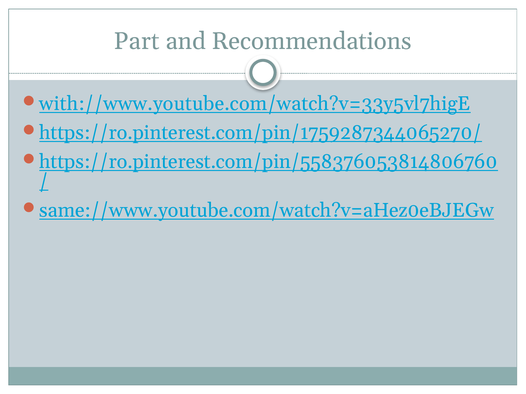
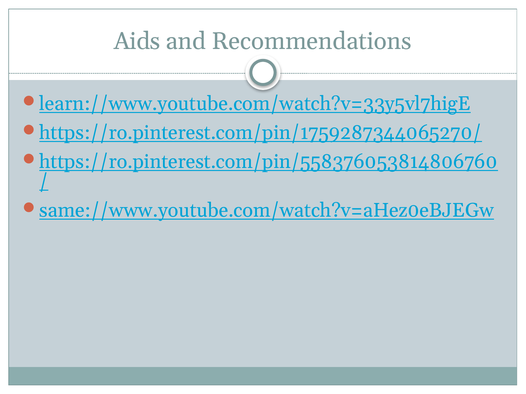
Part: Part -> Aids (137, 41)
with://www.youtube.com/watch?v=33y5vl7higE: with://www.youtube.com/watch?v=33y5vl7higE -> learn://www.youtube.com/watch?v=33y5vl7higE (255, 104)
